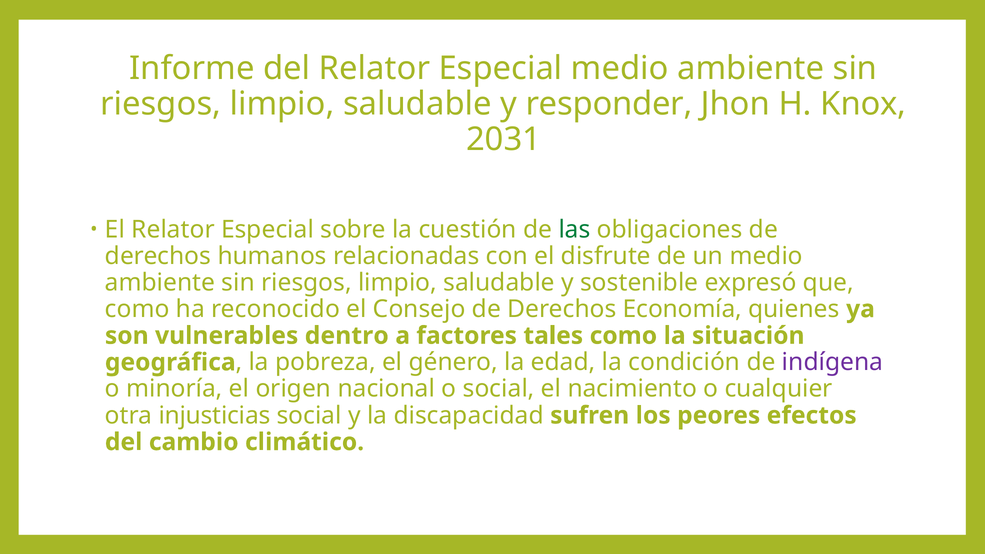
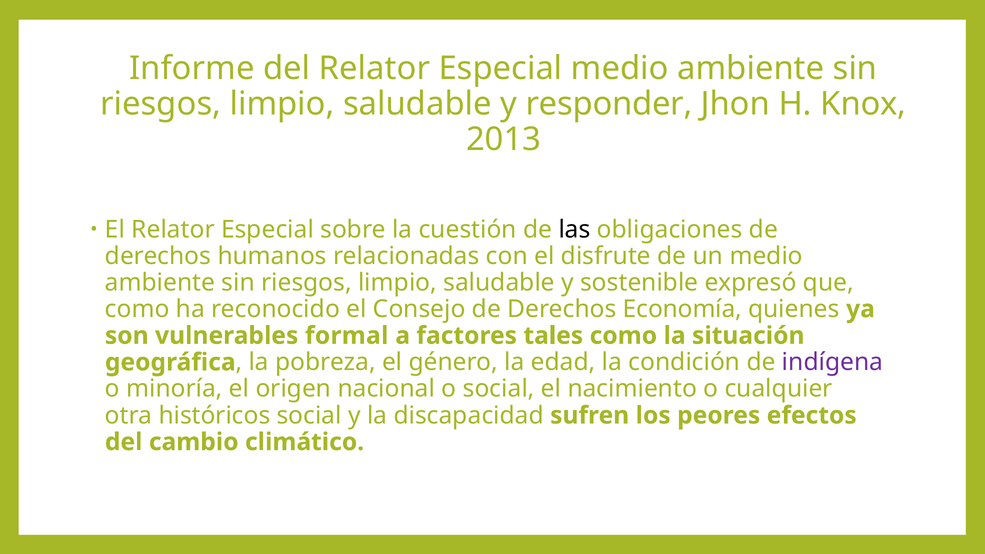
2031: 2031 -> 2013 (504, 140)
las colour: green -> black (574, 229)
dentro: dentro -> formal (347, 336)
injusticias: injusticias -> históricos (214, 415)
